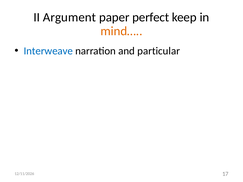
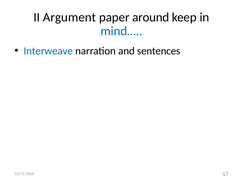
perfect: perfect -> around (151, 17)
mind… colour: orange -> blue (121, 31)
particular: particular -> sentences (159, 51)
